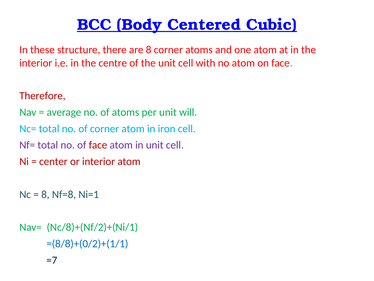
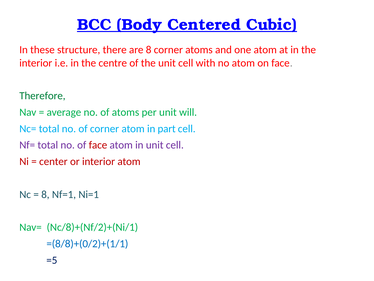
Therefore colour: red -> green (42, 96)
iron: iron -> part (167, 128)
Nf=8: Nf=8 -> Nf=1 (64, 194)
=7: =7 -> =5 (52, 260)
